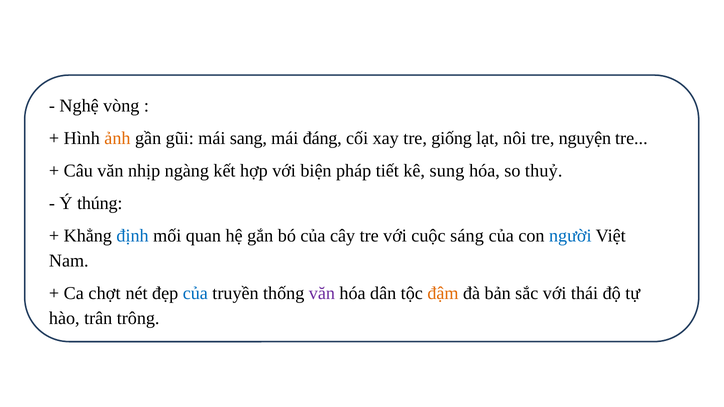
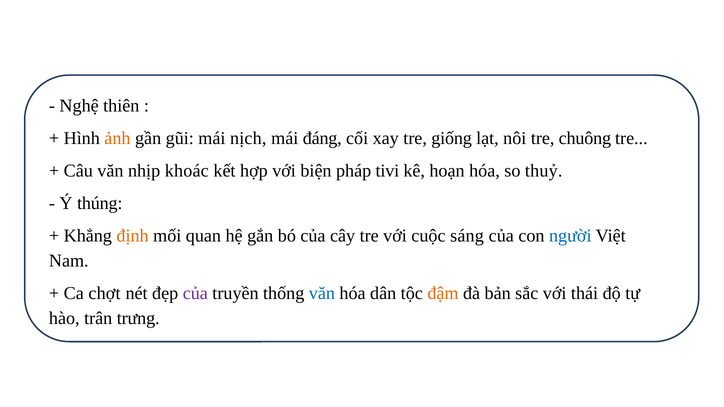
vòng: vòng -> thiên (121, 106)
sang: sang -> nịch (248, 138)
nguyện: nguyện -> chuông (585, 138)
ngàng: ngàng -> khoác (187, 171)
tiết: tiết -> tivi (387, 171)
sung: sung -> hoạn (447, 171)
định colour: blue -> orange (133, 236)
của colour: blue -> purple (195, 293)
văn colour: purple -> blue (322, 293)
trông: trông -> trưng (138, 318)
